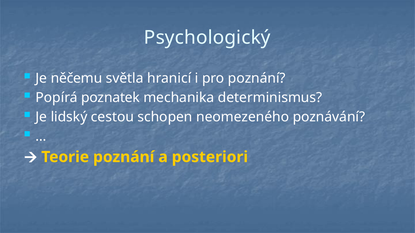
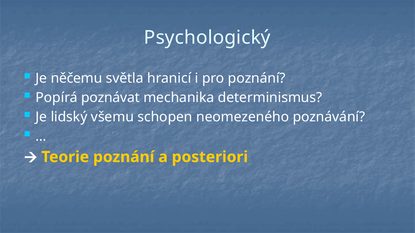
poznatek: poznatek -> poznávat (110, 98)
cestou: cestou -> všemu (112, 117)
